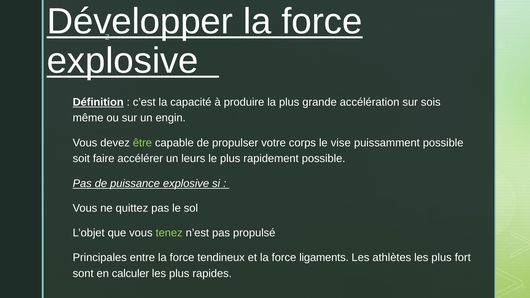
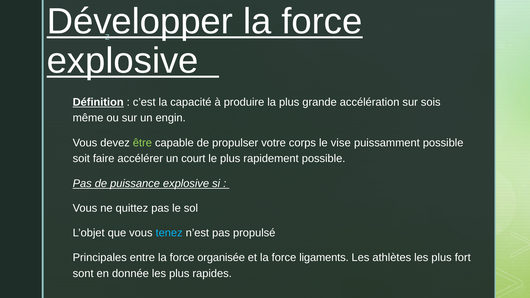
leurs: leurs -> court (193, 159)
tenez colour: light green -> light blue (169, 233)
tendineux: tendineux -> organisée (221, 258)
calculer: calculer -> donnée (130, 274)
